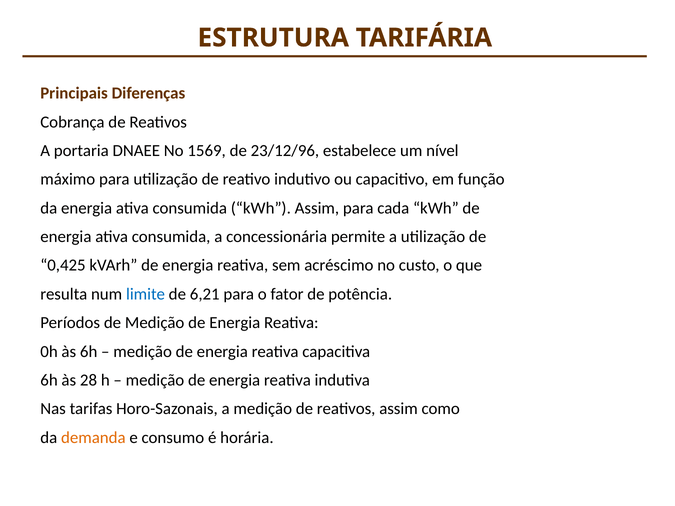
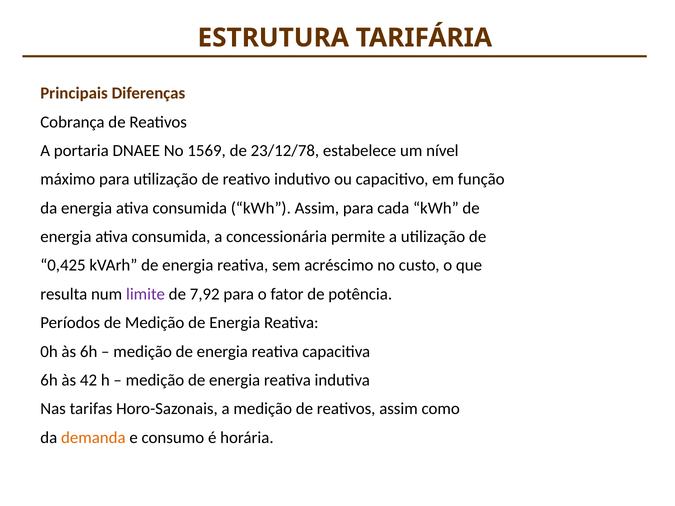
23/12/96: 23/12/96 -> 23/12/78 (285, 151)
limite colour: blue -> purple (146, 294)
6,21: 6,21 -> 7,92 (205, 294)
28: 28 -> 42 (89, 380)
